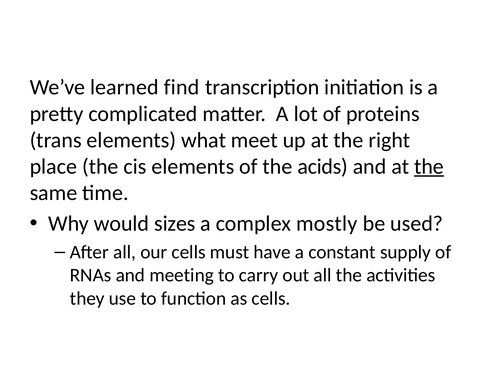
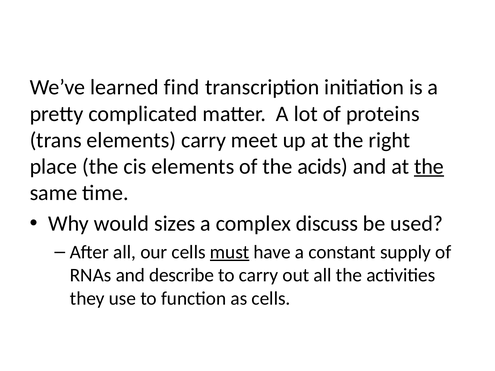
elements what: what -> carry (204, 140)
mostly: mostly -> discuss (327, 224)
must underline: none -> present (230, 252)
meeting: meeting -> describe (182, 275)
